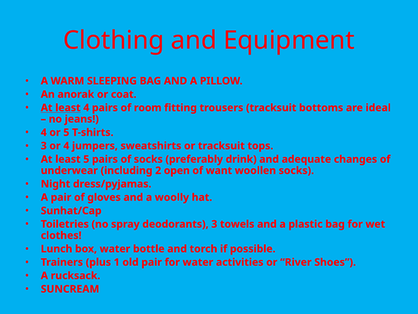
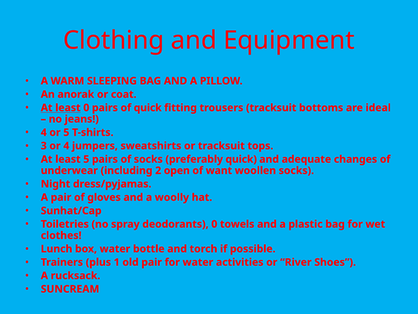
least 4: 4 -> 0 (86, 108)
of room: room -> quick (148, 108)
preferably drink: drink -> quick (241, 159)
deodorants 3: 3 -> 0 (214, 224)
